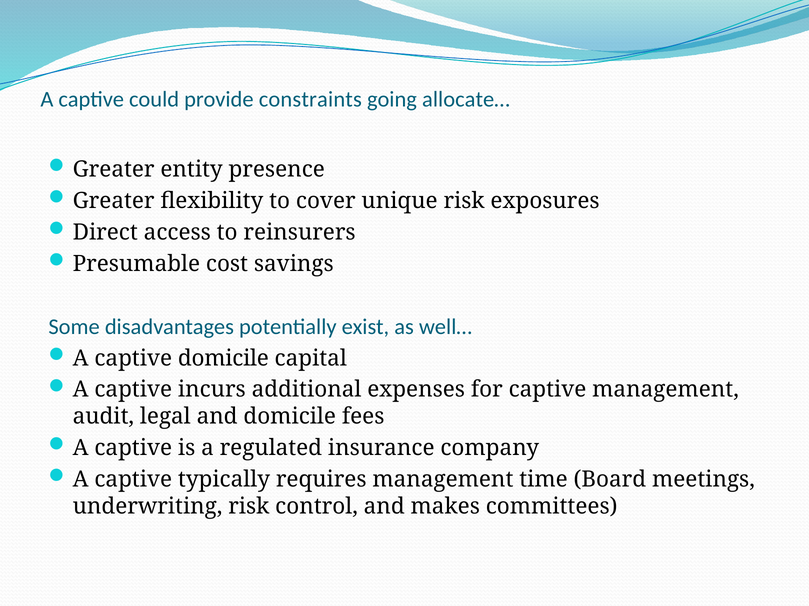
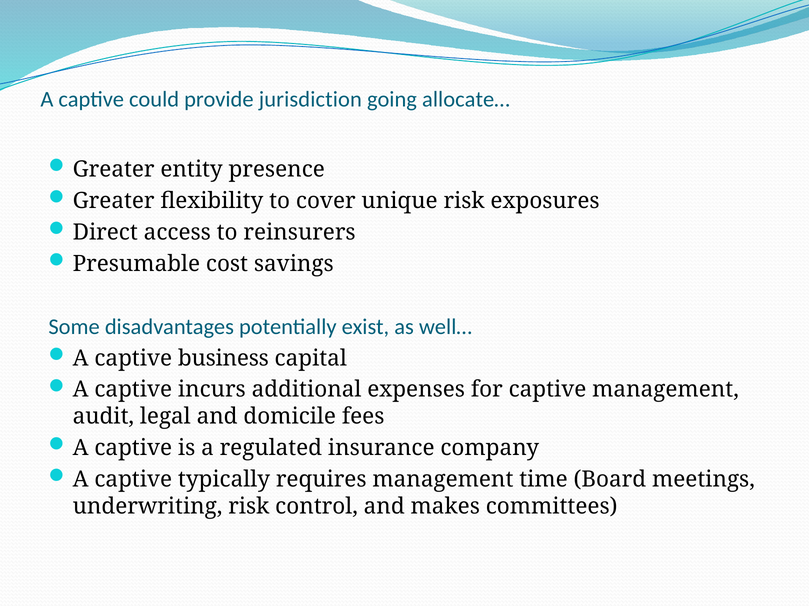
constraints: constraints -> jurisdiction (310, 100)
captive domicile: domicile -> business (223, 359)
